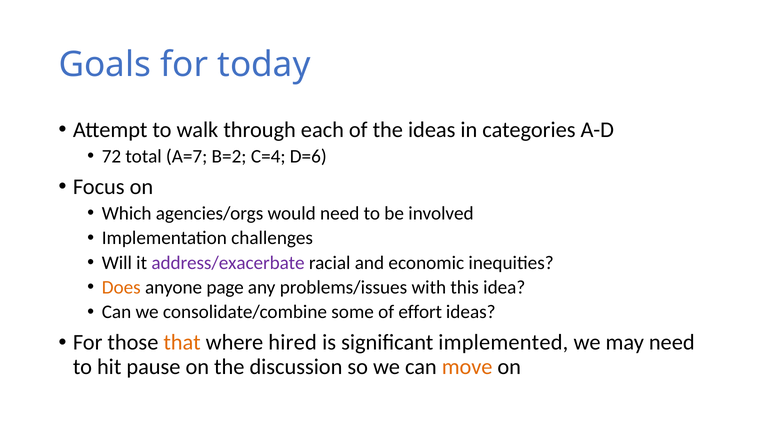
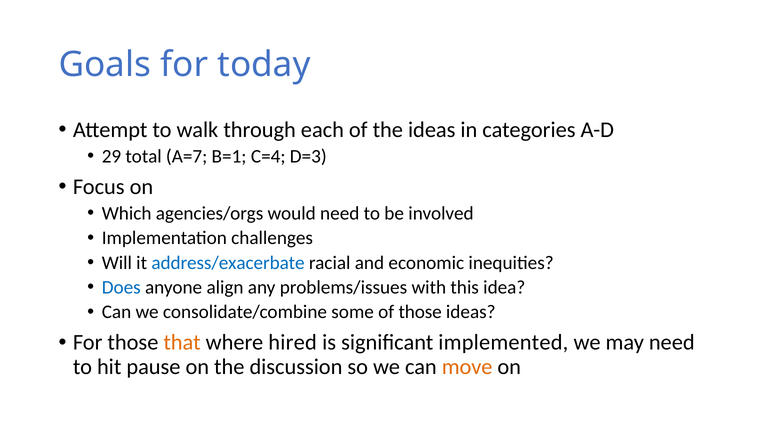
72: 72 -> 29 (111, 156)
B=2: B=2 -> B=1 (229, 156)
D=6: D=6 -> D=3 (308, 156)
address/exacerbate colour: purple -> blue (228, 263)
Does colour: orange -> blue (121, 287)
page: page -> align (225, 287)
of effort: effort -> those (420, 312)
